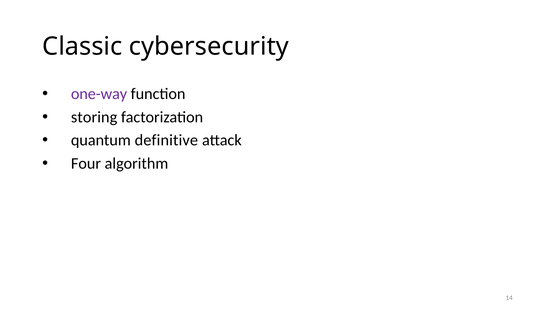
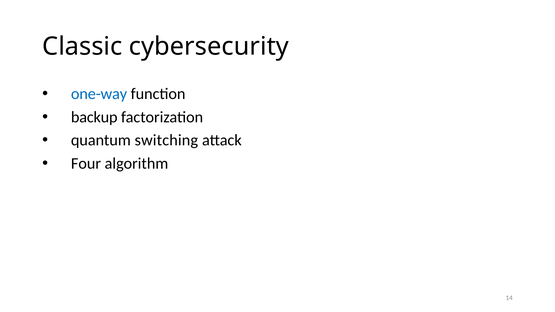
one-way colour: purple -> blue (99, 94)
storing: storing -> backup (94, 117)
definitive: definitive -> switching (166, 140)
